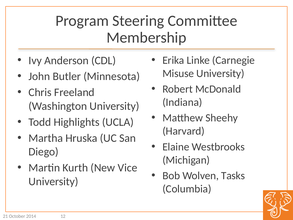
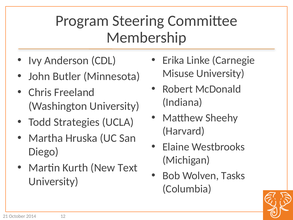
Highlights: Highlights -> Strategies (77, 122)
Vice: Vice -> Text (128, 168)
